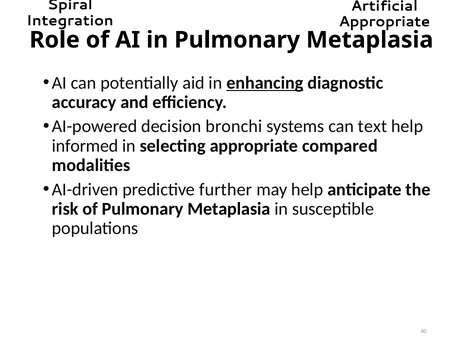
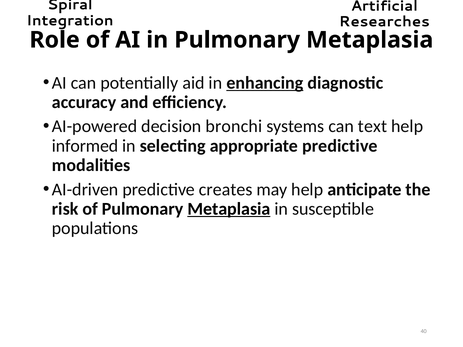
Appropriate: Appropriate -> Researches (384, 22)
appropriate compared: compared -> predictive (340, 146)
further: further -> creates (226, 190)
Metaplasia underline: none -> present (229, 209)
